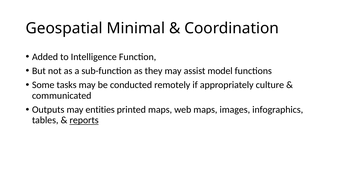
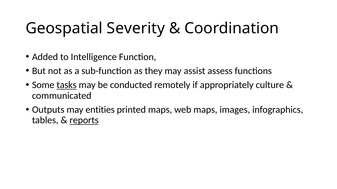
Minimal: Minimal -> Severity (136, 28)
model: model -> assess (220, 71)
tasks underline: none -> present (67, 85)
